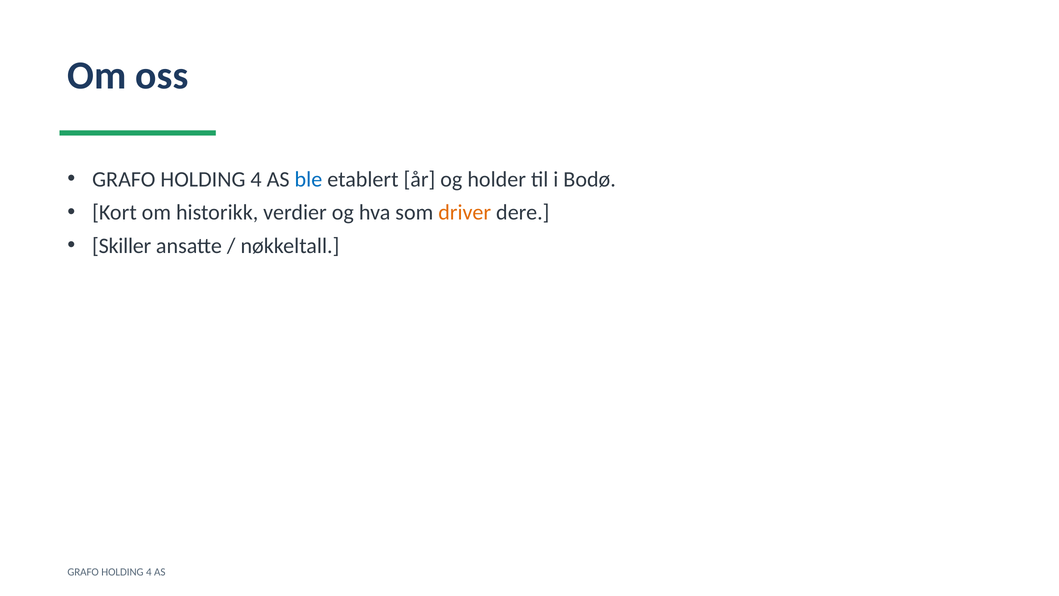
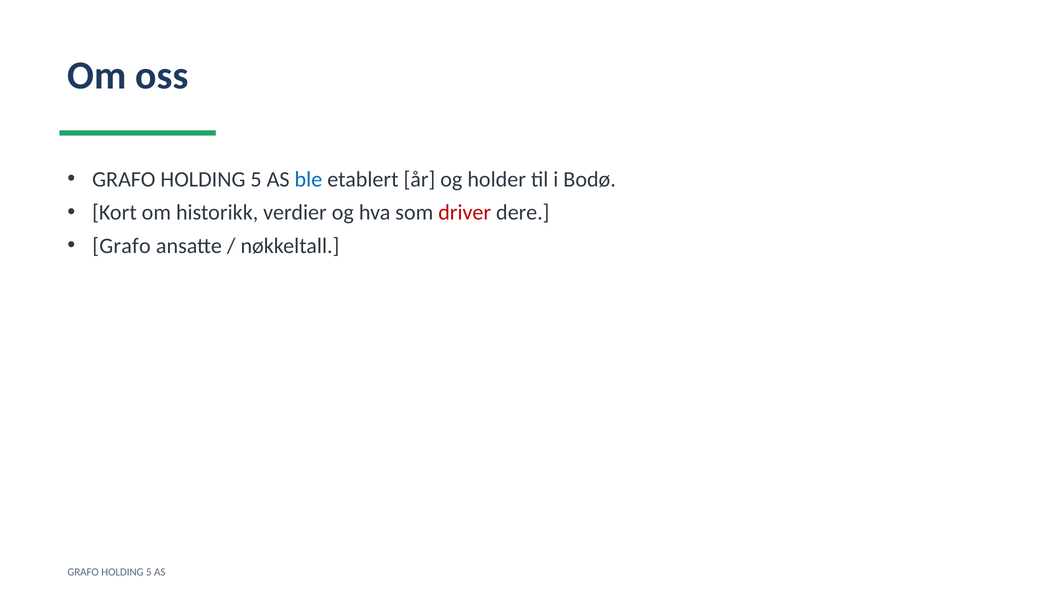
4: 4 -> 5 (256, 179)
driver colour: orange -> red (465, 212)
Skiller: Skiller -> Grafo (121, 246)
4: 4 -> 5 (149, 572)
